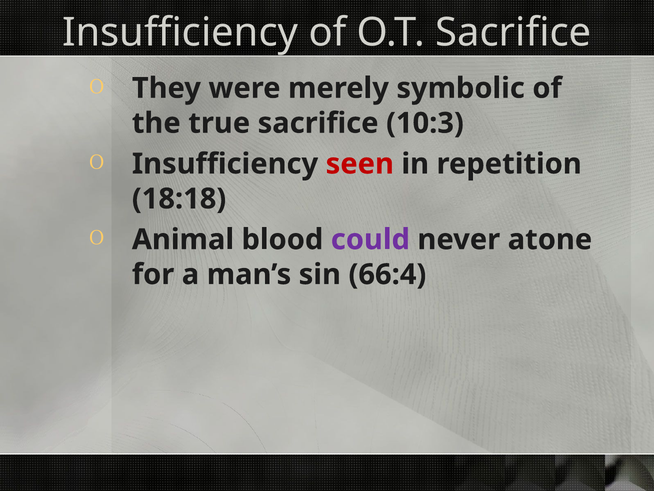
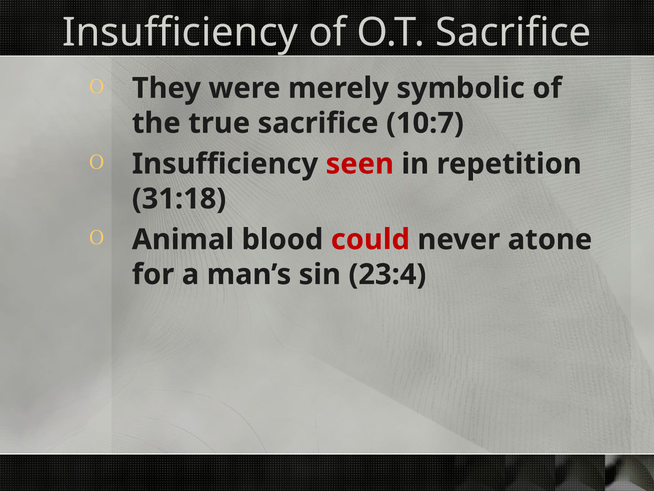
10:3: 10:3 -> 10:7 (425, 123)
18:18: 18:18 -> 31:18 (179, 199)
could colour: purple -> red (370, 239)
66:4: 66:4 -> 23:4 (387, 274)
